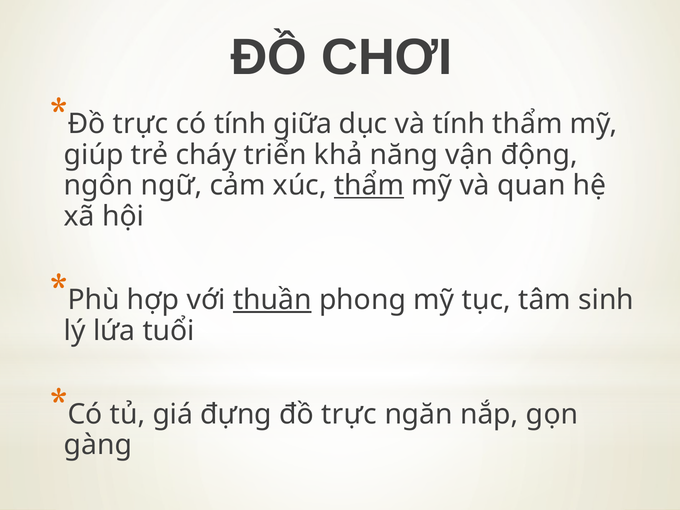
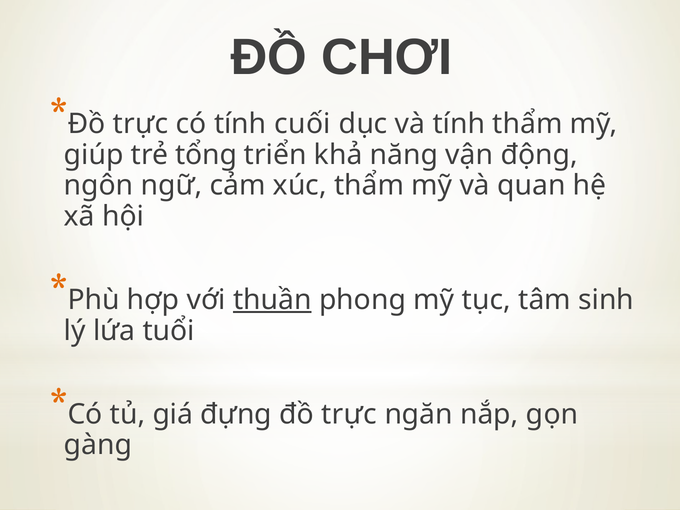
giữa: giữa -> cuối (303, 124)
cháy: cháy -> tổng (206, 155)
thẩm underline: present -> none (369, 186)
